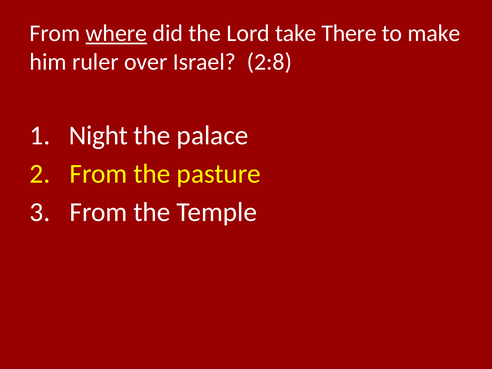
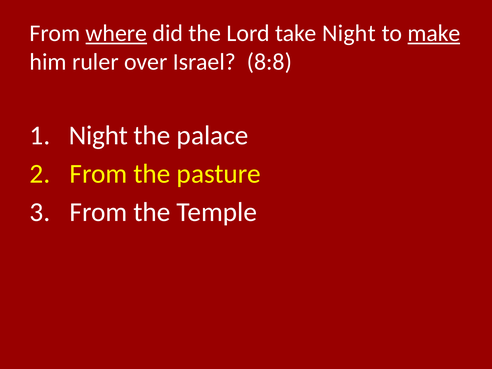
take There: There -> Night (349, 33)
make underline: none -> present (434, 33)
2:8: 2:8 -> 8:8 (269, 62)
